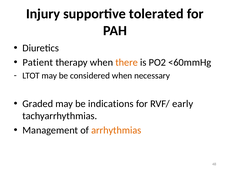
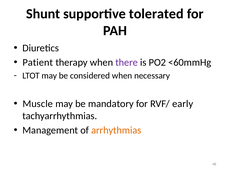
Injury: Injury -> Shunt (43, 14)
there colour: orange -> purple (127, 63)
Graded: Graded -> Muscle (38, 104)
indications: indications -> mandatory (111, 104)
